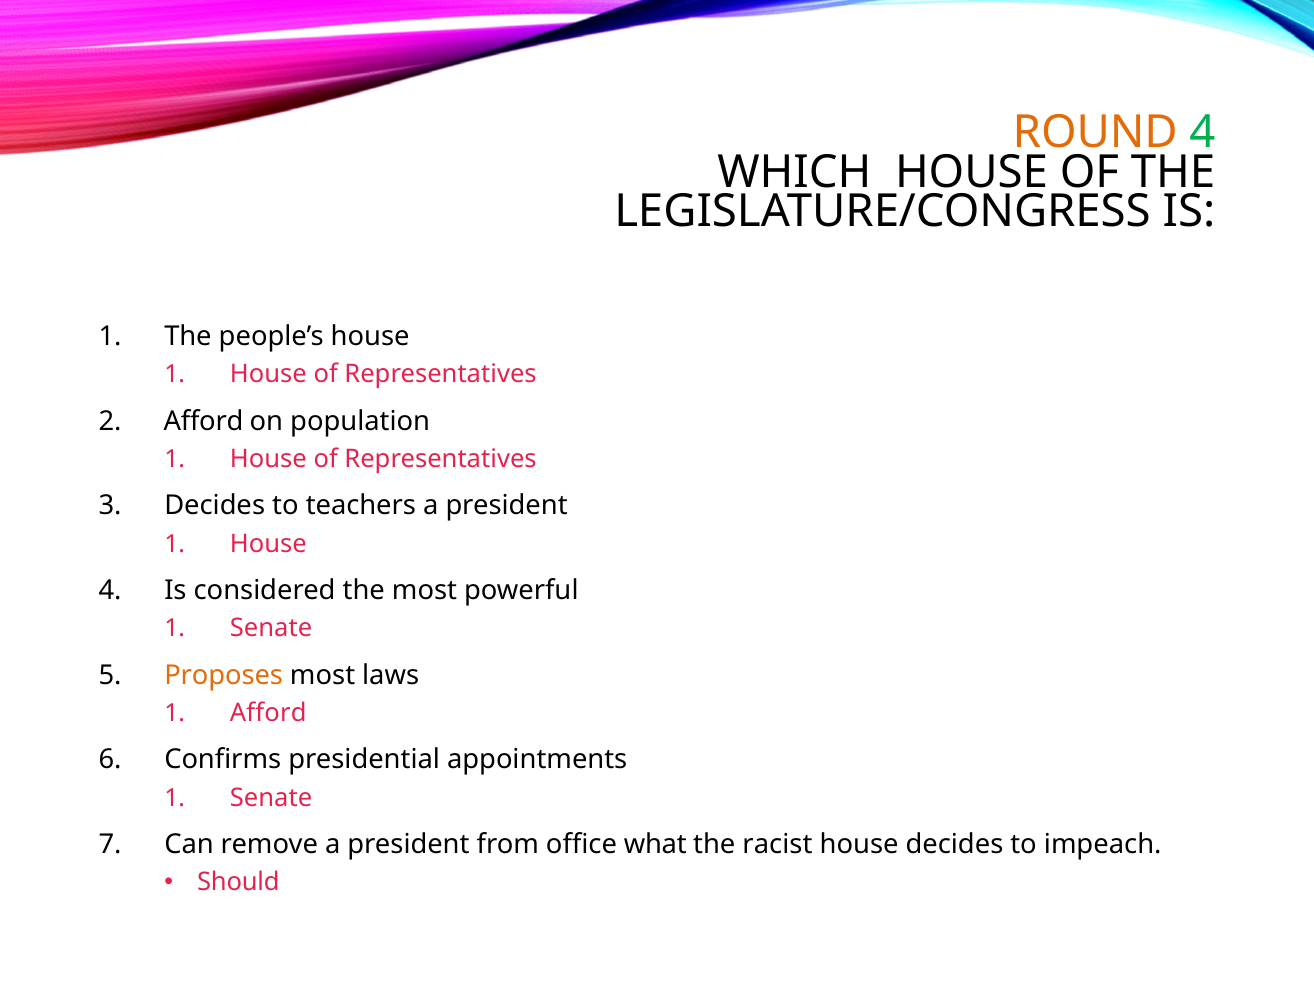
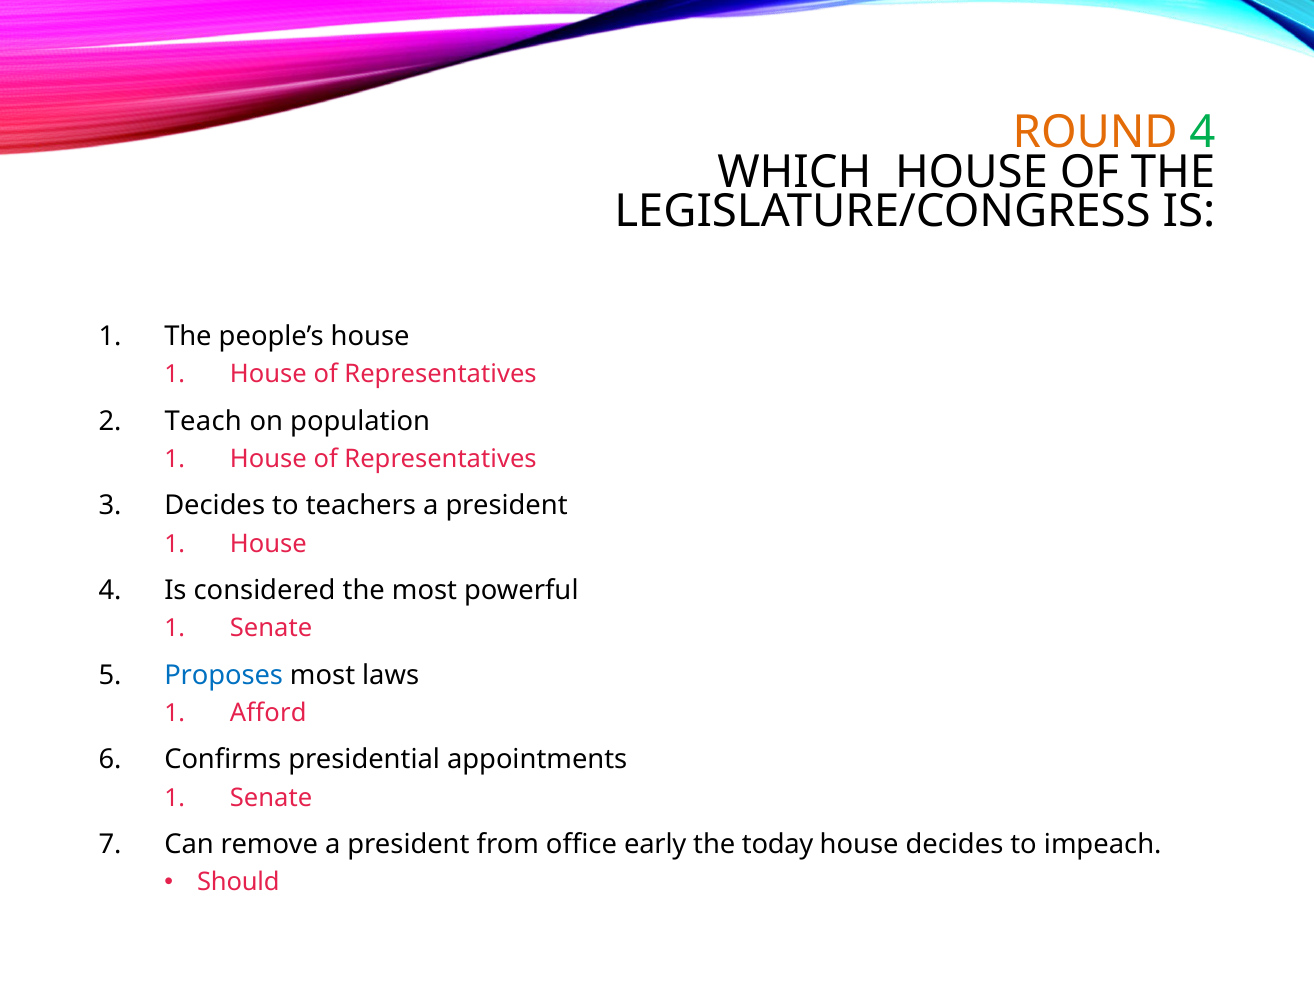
Afford: Afford -> Teach (203, 421)
Proposes colour: orange -> blue (224, 675)
what: what -> early (655, 844)
racist: racist -> today (778, 844)
